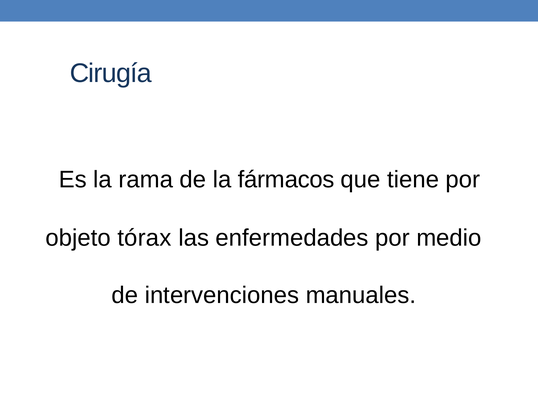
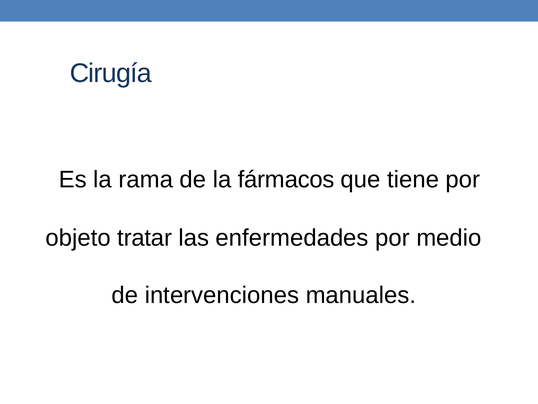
tórax: tórax -> tratar (145, 238)
